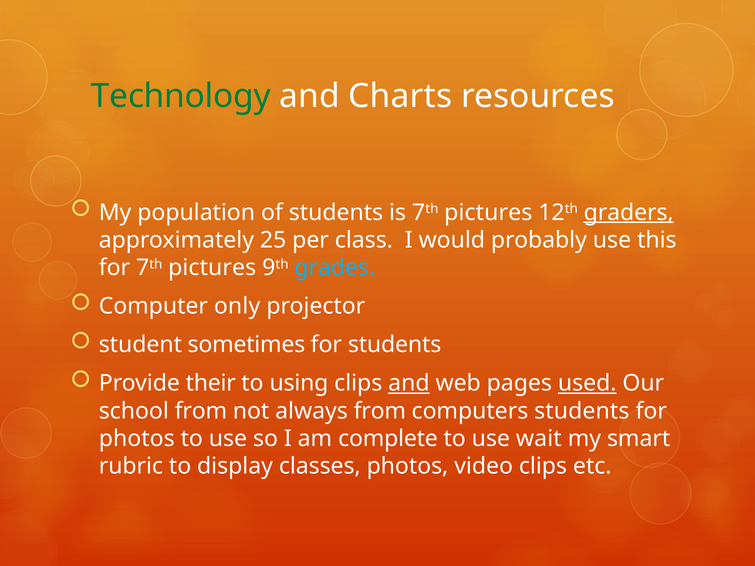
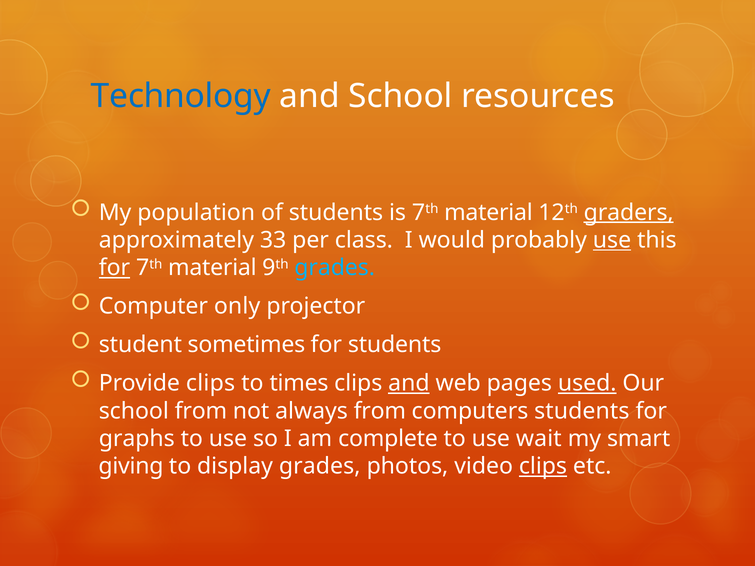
Technology colour: green -> blue (181, 96)
and Charts: Charts -> School (400, 96)
is 7th pictures: pictures -> material (488, 213)
25: 25 -> 33 (273, 240)
use underline: none -> present (612, 240)
for underline: none -> present (114, 268)
pictures: pictures -> material (212, 268)
Provide their: their -> clips (211, 384)
using: using -> times (299, 384)
photos: photos -> graphs (137, 439)
rubric: rubric -> giving (131, 466)
display classes: classes -> grades (320, 466)
clips underline: none -> present (543, 466)
